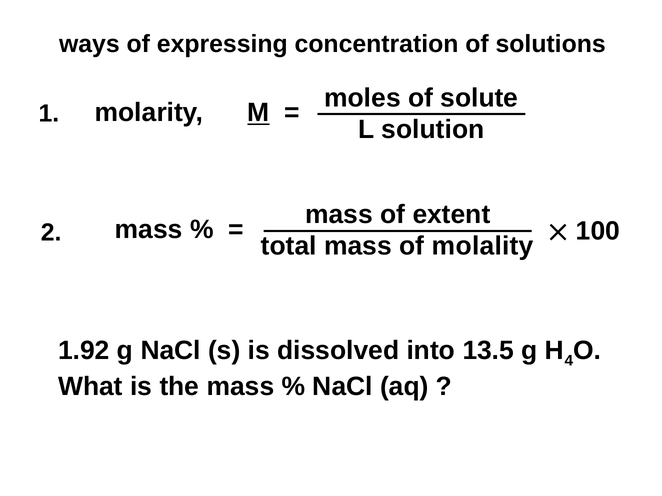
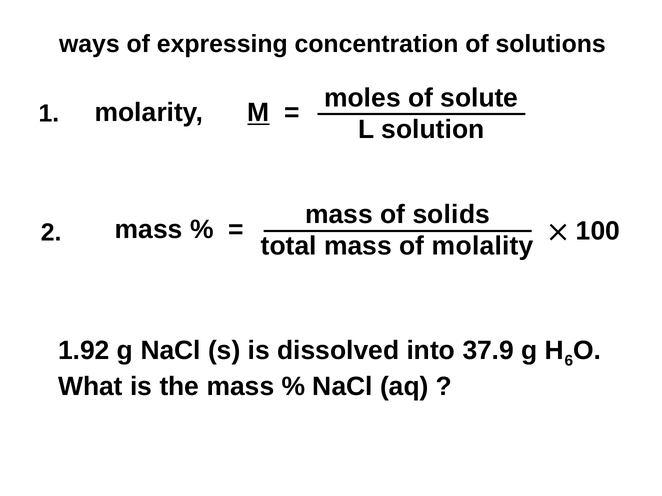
extent: extent -> solids (451, 214)
13.5: 13.5 -> 37.9 (488, 350)
4: 4 -> 6 (569, 361)
